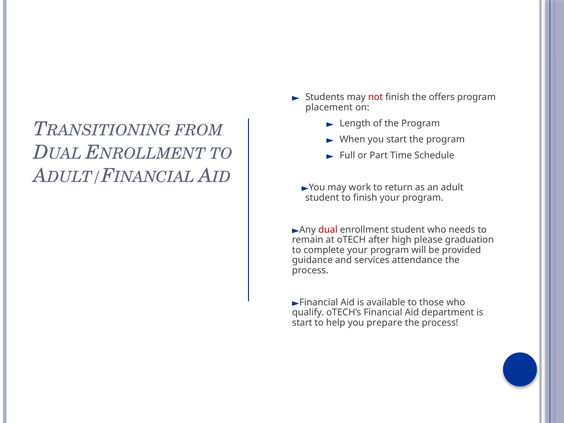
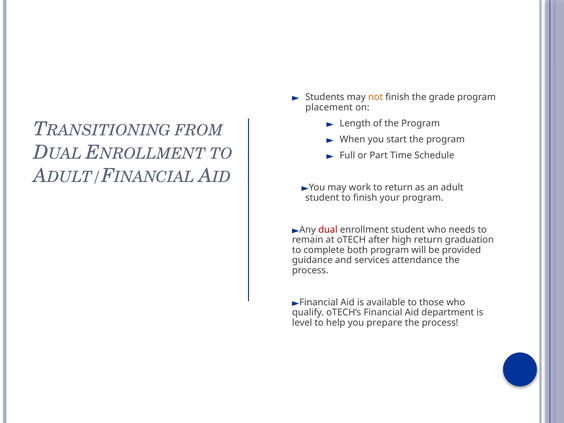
not colour: red -> orange (376, 97)
offers: offers -> grade (442, 97)
high please: please -> return (428, 240)
complete your: your -> both (357, 250)
start: start -> level (302, 323)
